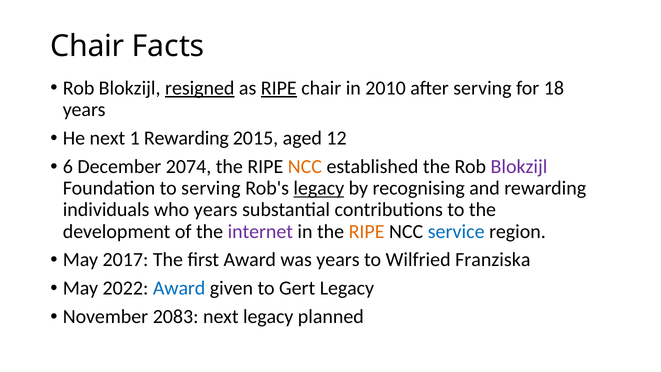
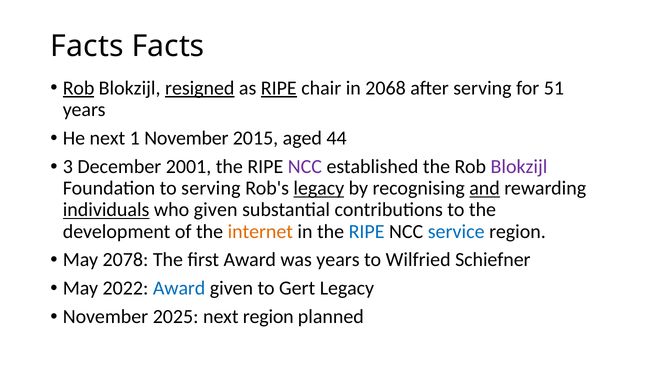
Chair: Chair -> Facts (87, 46)
Rob underline: none -> present (79, 88)
2010: 2010 -> 2068 (386, 88)
18: 18 -> 51 (554, 88)
1 Rewarding: Rewarding -> November (186, 138)
12: 12 -> 44 (337, 138)
6: 6 -> 3 (68, 167)
2074: 2074 -> 2001 (189, 167)
NCC colour: orange -> purple (305, 167)
and underline: none -> present (485, 188)
individuals underline: none -> present (106, 210)
who years: years -> given (216, 210)
internet colour: purple -> orange (260, 231)
RIPE colour: orange -> blue (367, 231)
2017: 2017 -> 2078 (125, 260)
Franziska: Franziska -> Schiefner (493, 260)
2083: 2083 -> 2025 (176, 317)
next legacy: legacy -> region (268, 317)
